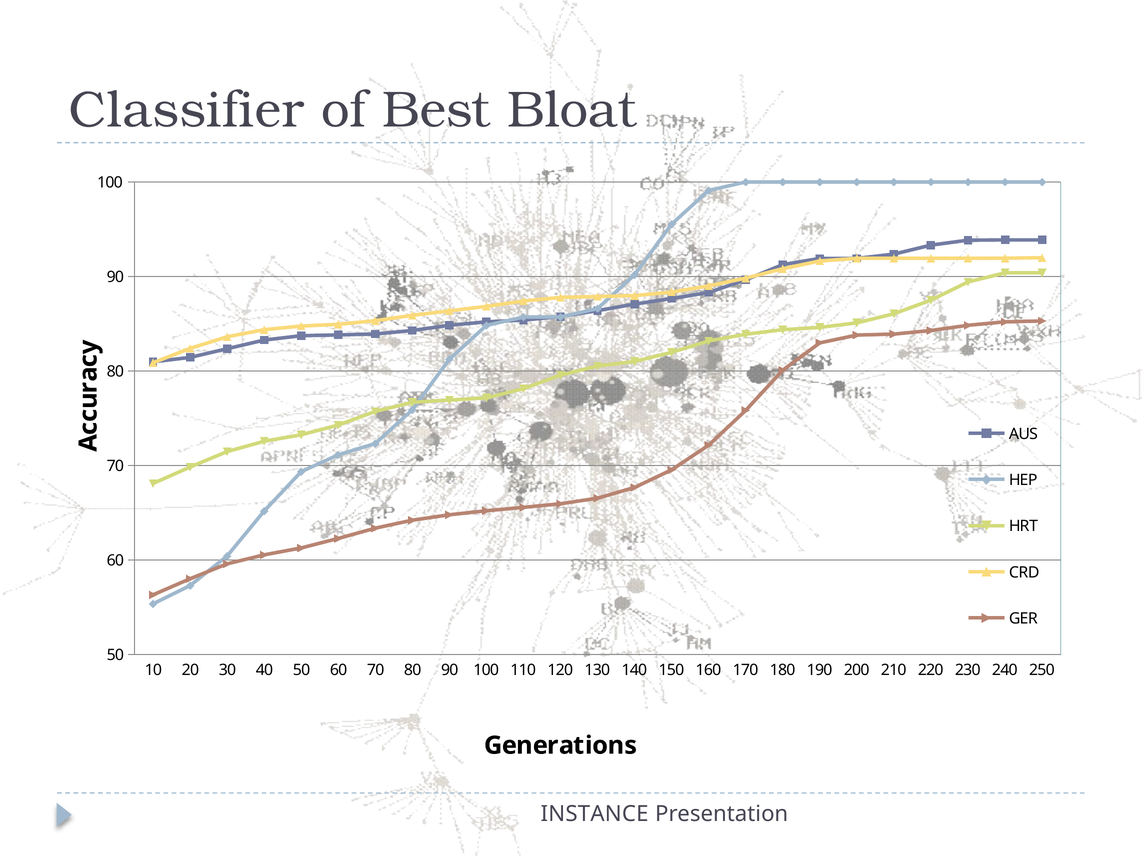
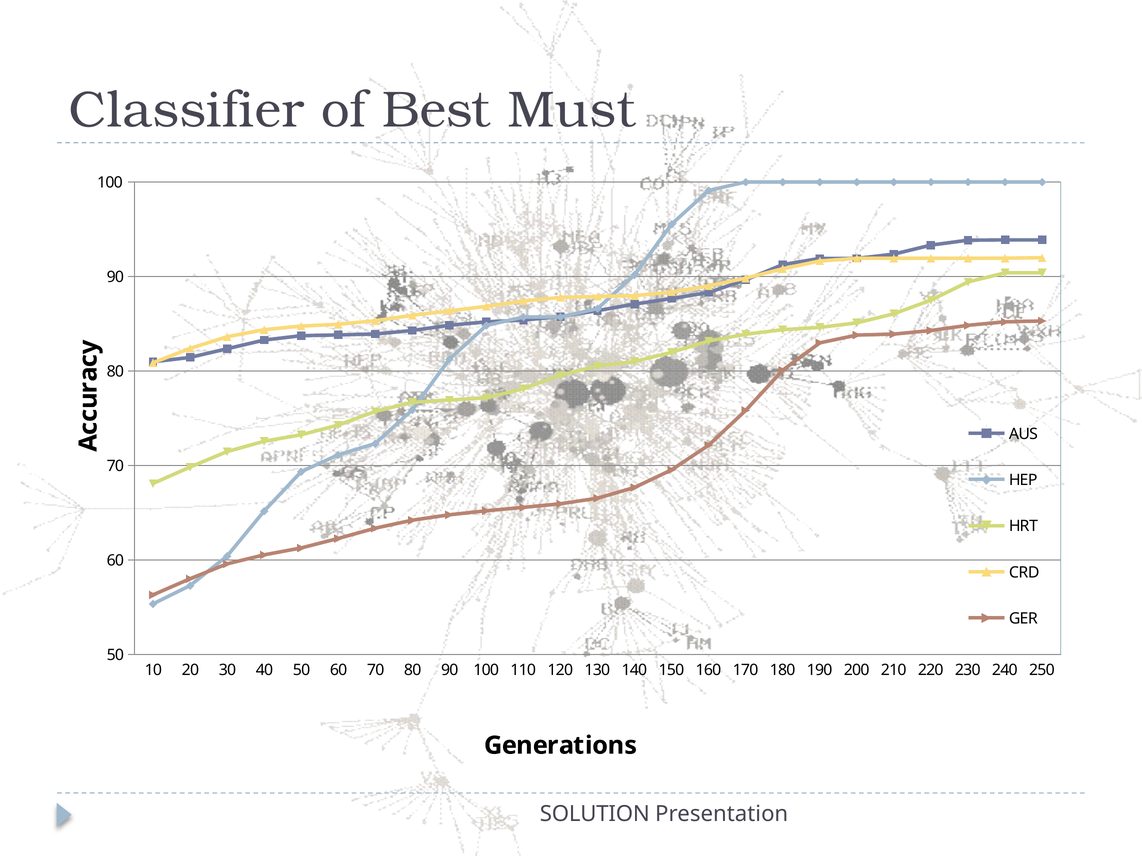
Bloat: Bloat -> Must (572, 110)
INSTANCE: INSTANCE -> SOLUTION (595, 814)
